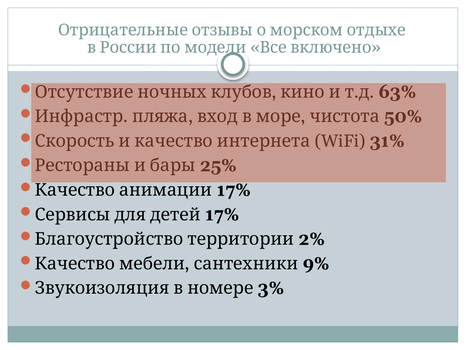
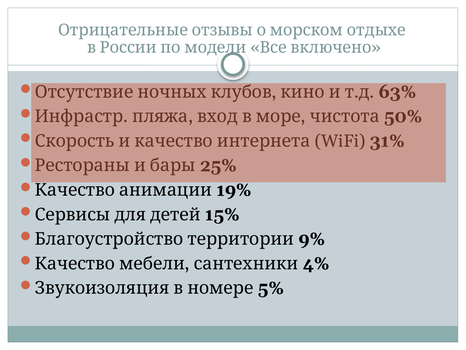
17%: 17% -> 19% (234, 190)
17%: 17% -> 15% (222, 214)
2%: 2% -> 9% (312, 239)
9%: 9% -> 4% (316, 263)
3%: 3% -> 5% (271, 288)
